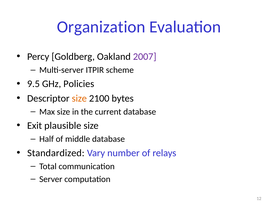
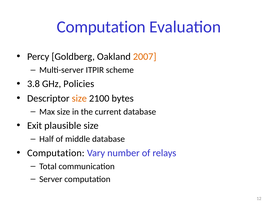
Organization: Organization -> Computation (101, 27)
2007 colour: purple -> orange (145, 57)
9.5: 9.5 -> 3.8 (33, 84)
Standardized: Standardized -> Computation (56, 153)
